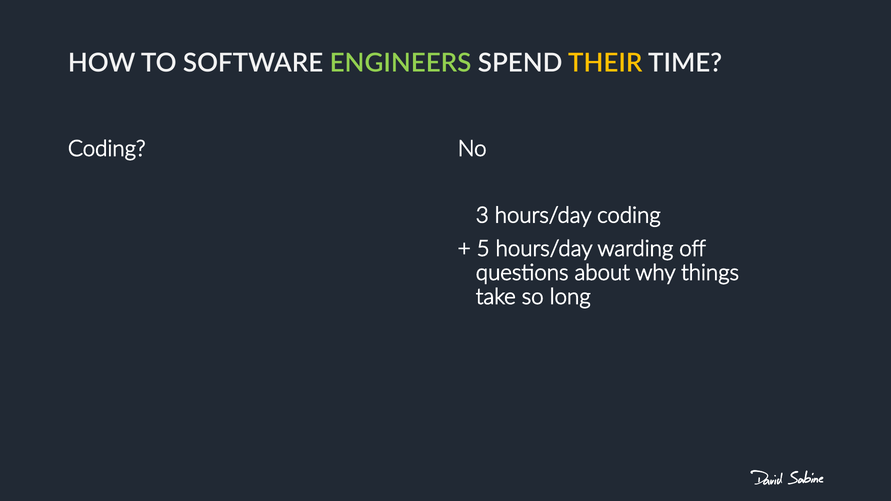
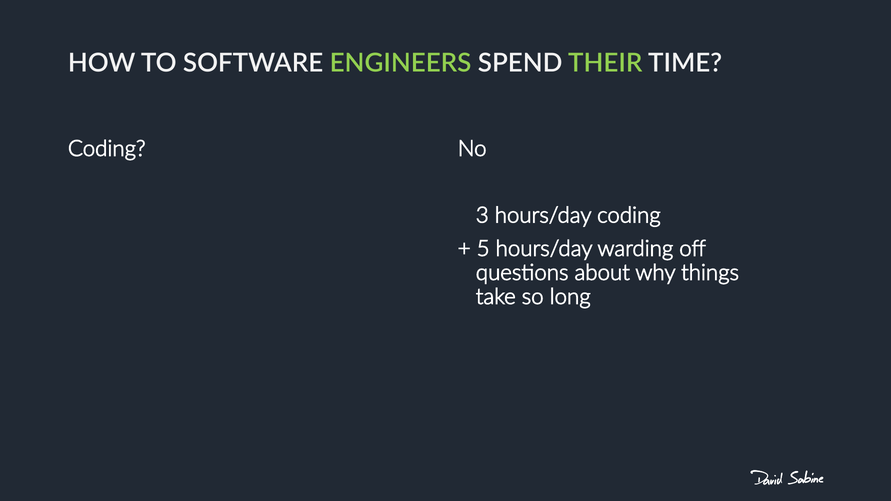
THEIR colour: yellow -> light green (605, 63)
